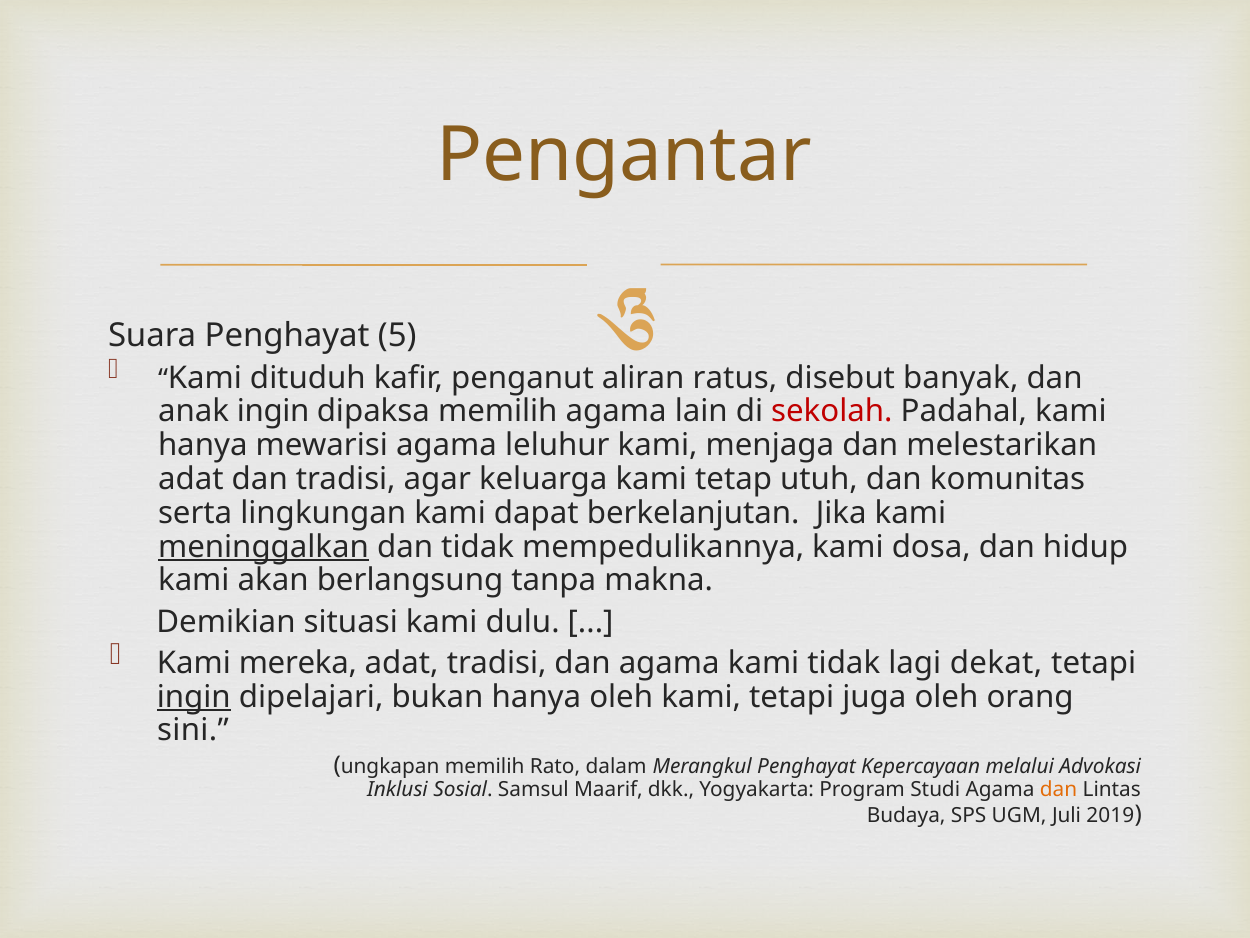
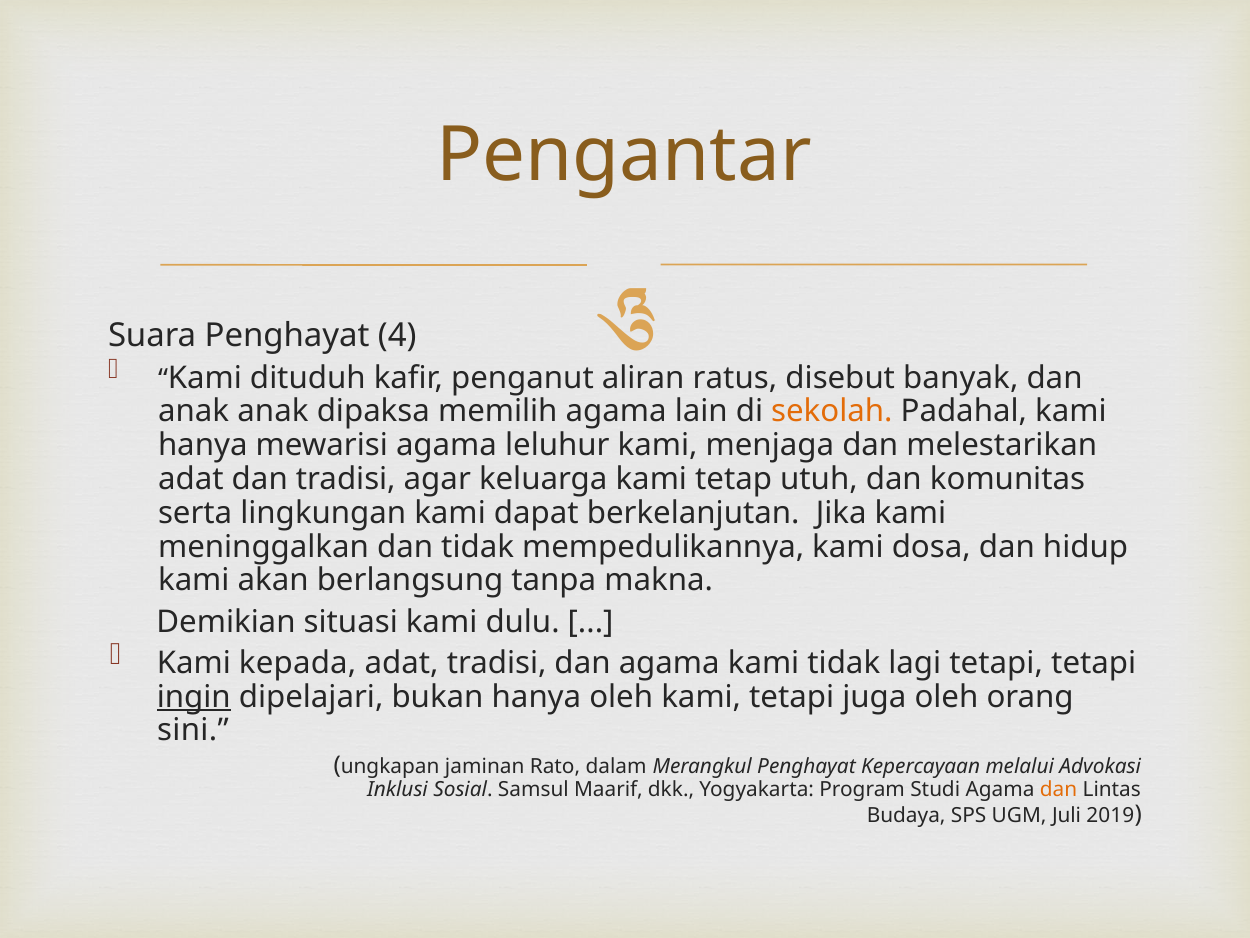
5: 5 -> 4 (397, 336)
anak ingin: ingin -> anak (273, 411)
sekolah colour: red -> orange (832, 411)
meninggalkan underline: present -> none (264, 546)
mereka: mereka -> kepada (298, 663)
lagi dekat: dekat -> tetapi (996, 663)
ungkapan memilih: memilih -> jaminan (485, 766)
